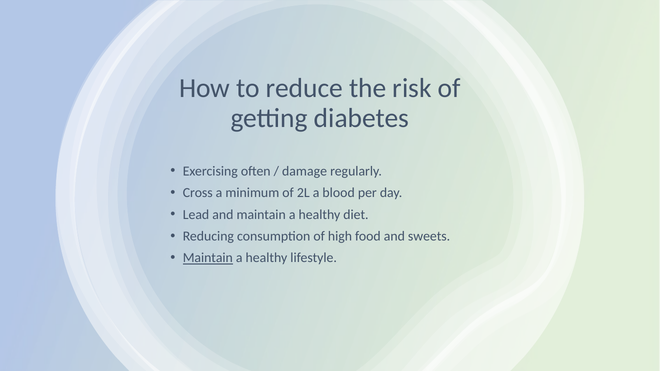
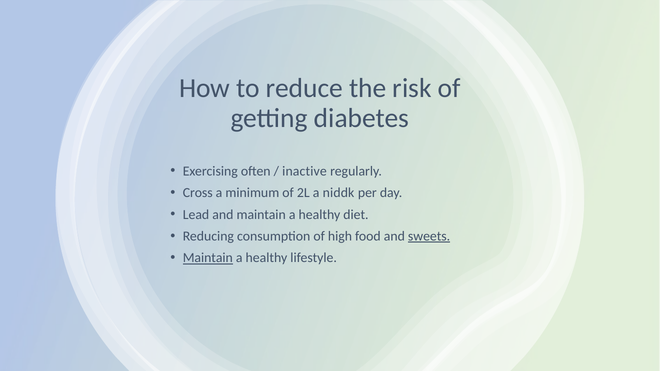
damage: damage -> inactive (304, 171)
blood: blood -> niddk (339, 193)
sweets underline: none -> present (429, 236)
